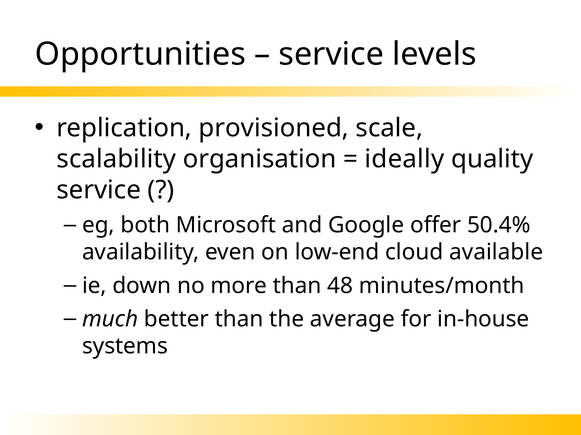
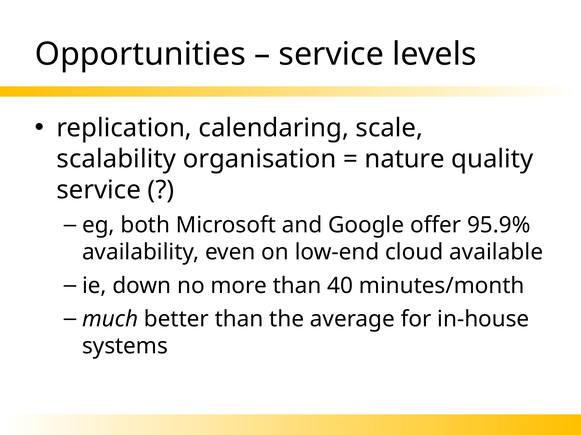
provisioned: provisioned -> calendaring (274, 128)
ideally: ideally -> nature (405, 159)
50.4%: 50.4% -> 95.9% (499, 226)
48: 48 -> 40 (340, 286)
